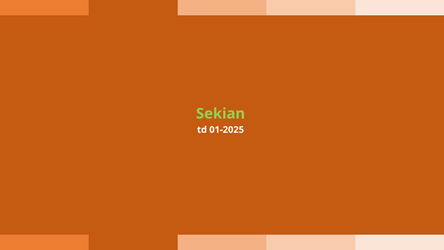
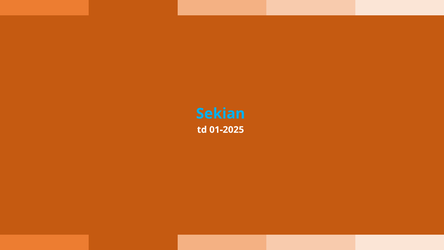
Sekian colour: light green -> light blue (220, 114)
